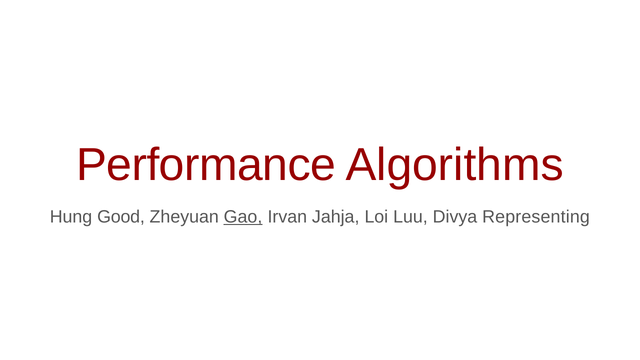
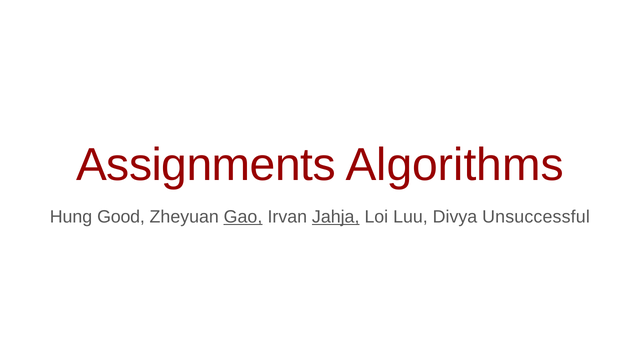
Performance: Performance -> Assignments (206, 165)
Jahja underline: none -> present (336, 217)
Representing: Representing -> Unsuccessful (536, 217)
